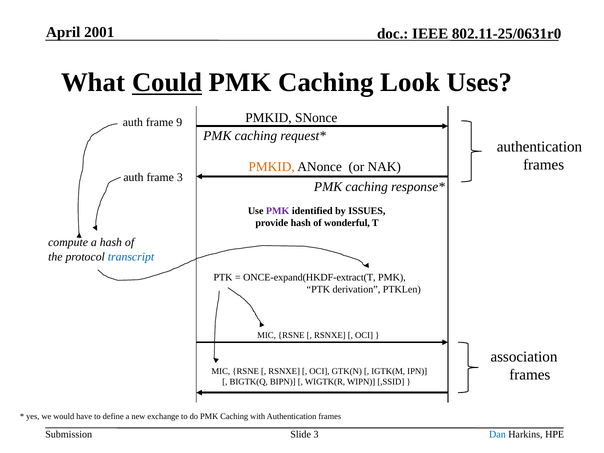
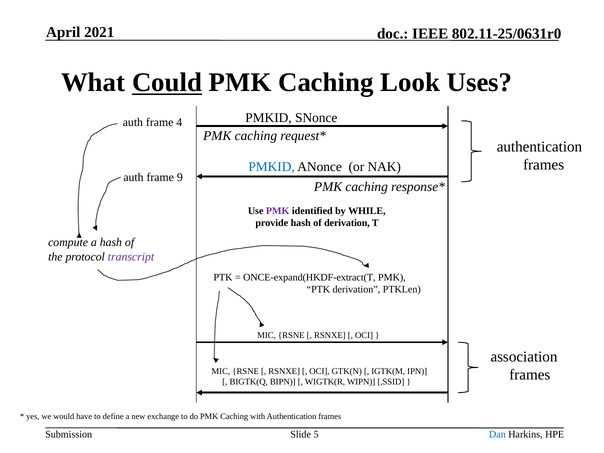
2001: 2001 -> 2021 (99, 32)
9: 9 -> 4 (179, 122)
PMKID colour: orange -> blue (272, 167)
frame 3: 3 -> 9 (180, 177)
ISSUES: ISSUES -> WHILE (367, 211)
of wonderful: wonderful -> derivation (347, 223)
transcript colour: blue -> purple (131, 257)
Slide 3: 3 -> 5 (316, 434)
